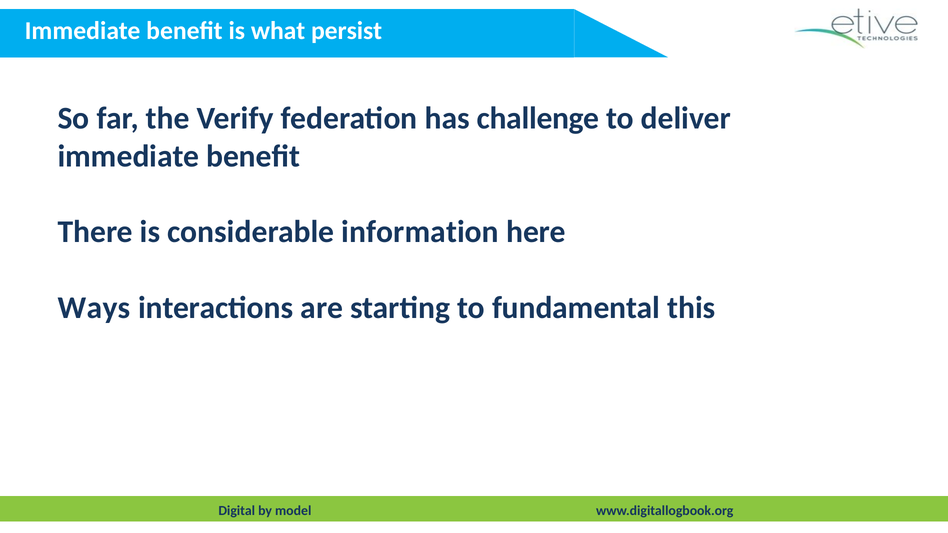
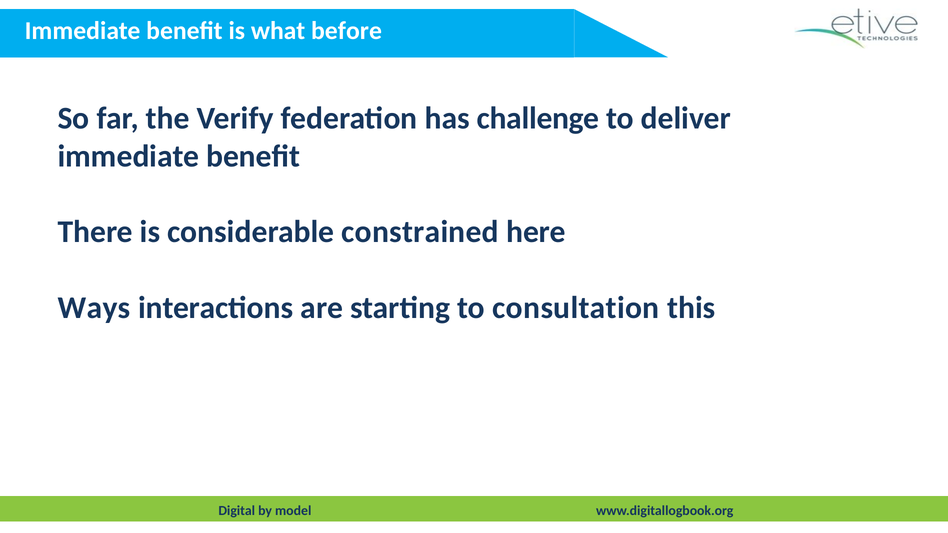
persist: persist -> before (346, 31)
information: information -> constrained (420, 232)
fundamental: fundamental -> consultation (576, 308)
